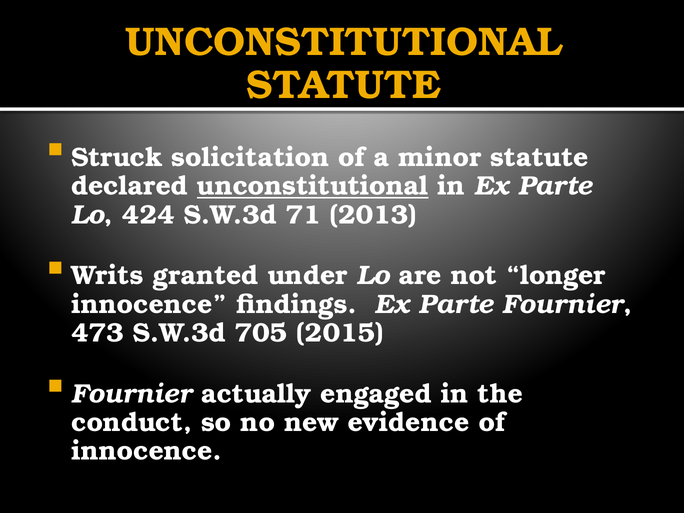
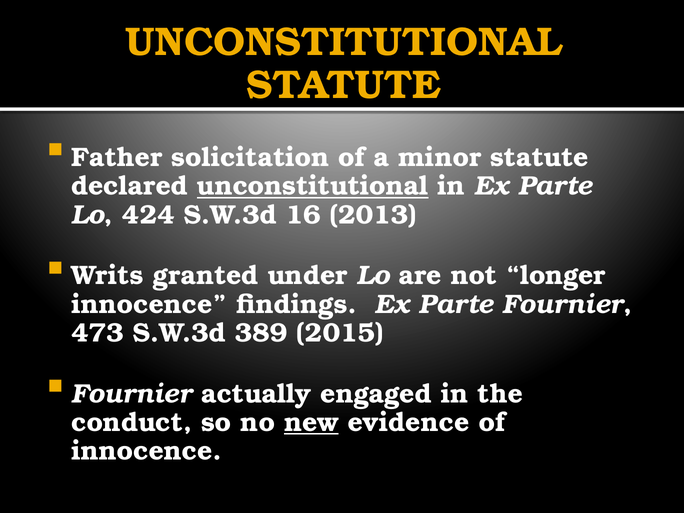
Struck: Struck -> Father (117, 157)
71: 71 -> 16 (303, 215)
705: 705 -> 389 (261, 333)
new underline: none -> present (311, 422)
